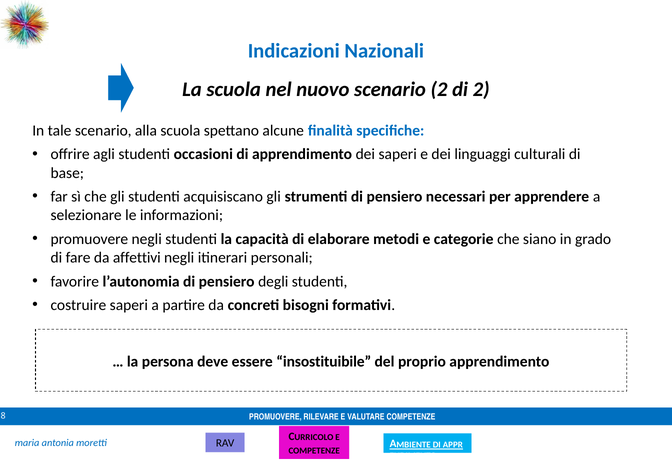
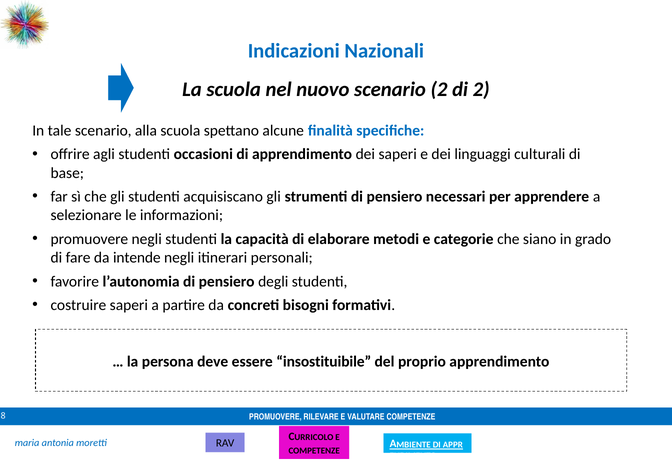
affettivi: affettivi -> intende (137, 258)
